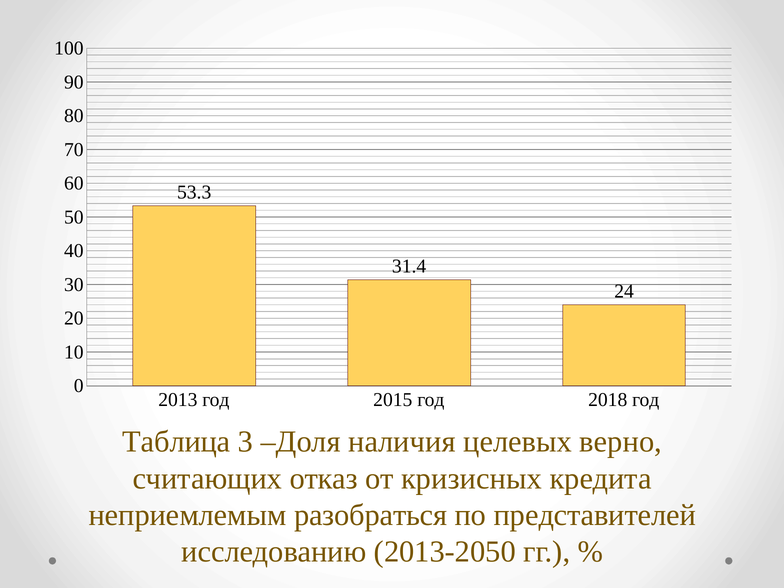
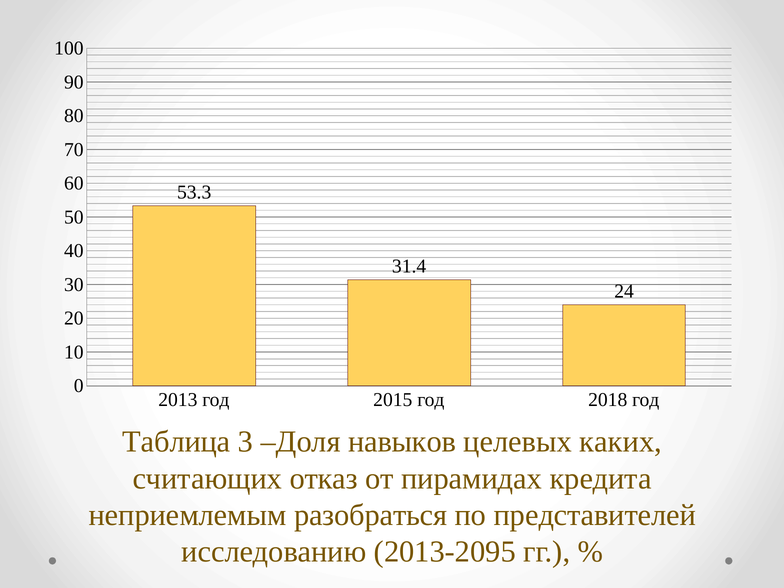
наличия: наличия -> навыков (402, 442)
верно: верно -> каких (621, 442)
кризисных: кризисных -> пирамидах (472, 478)
2013-2050: 2013-2050 -> 2013-2095 (445, 552)
